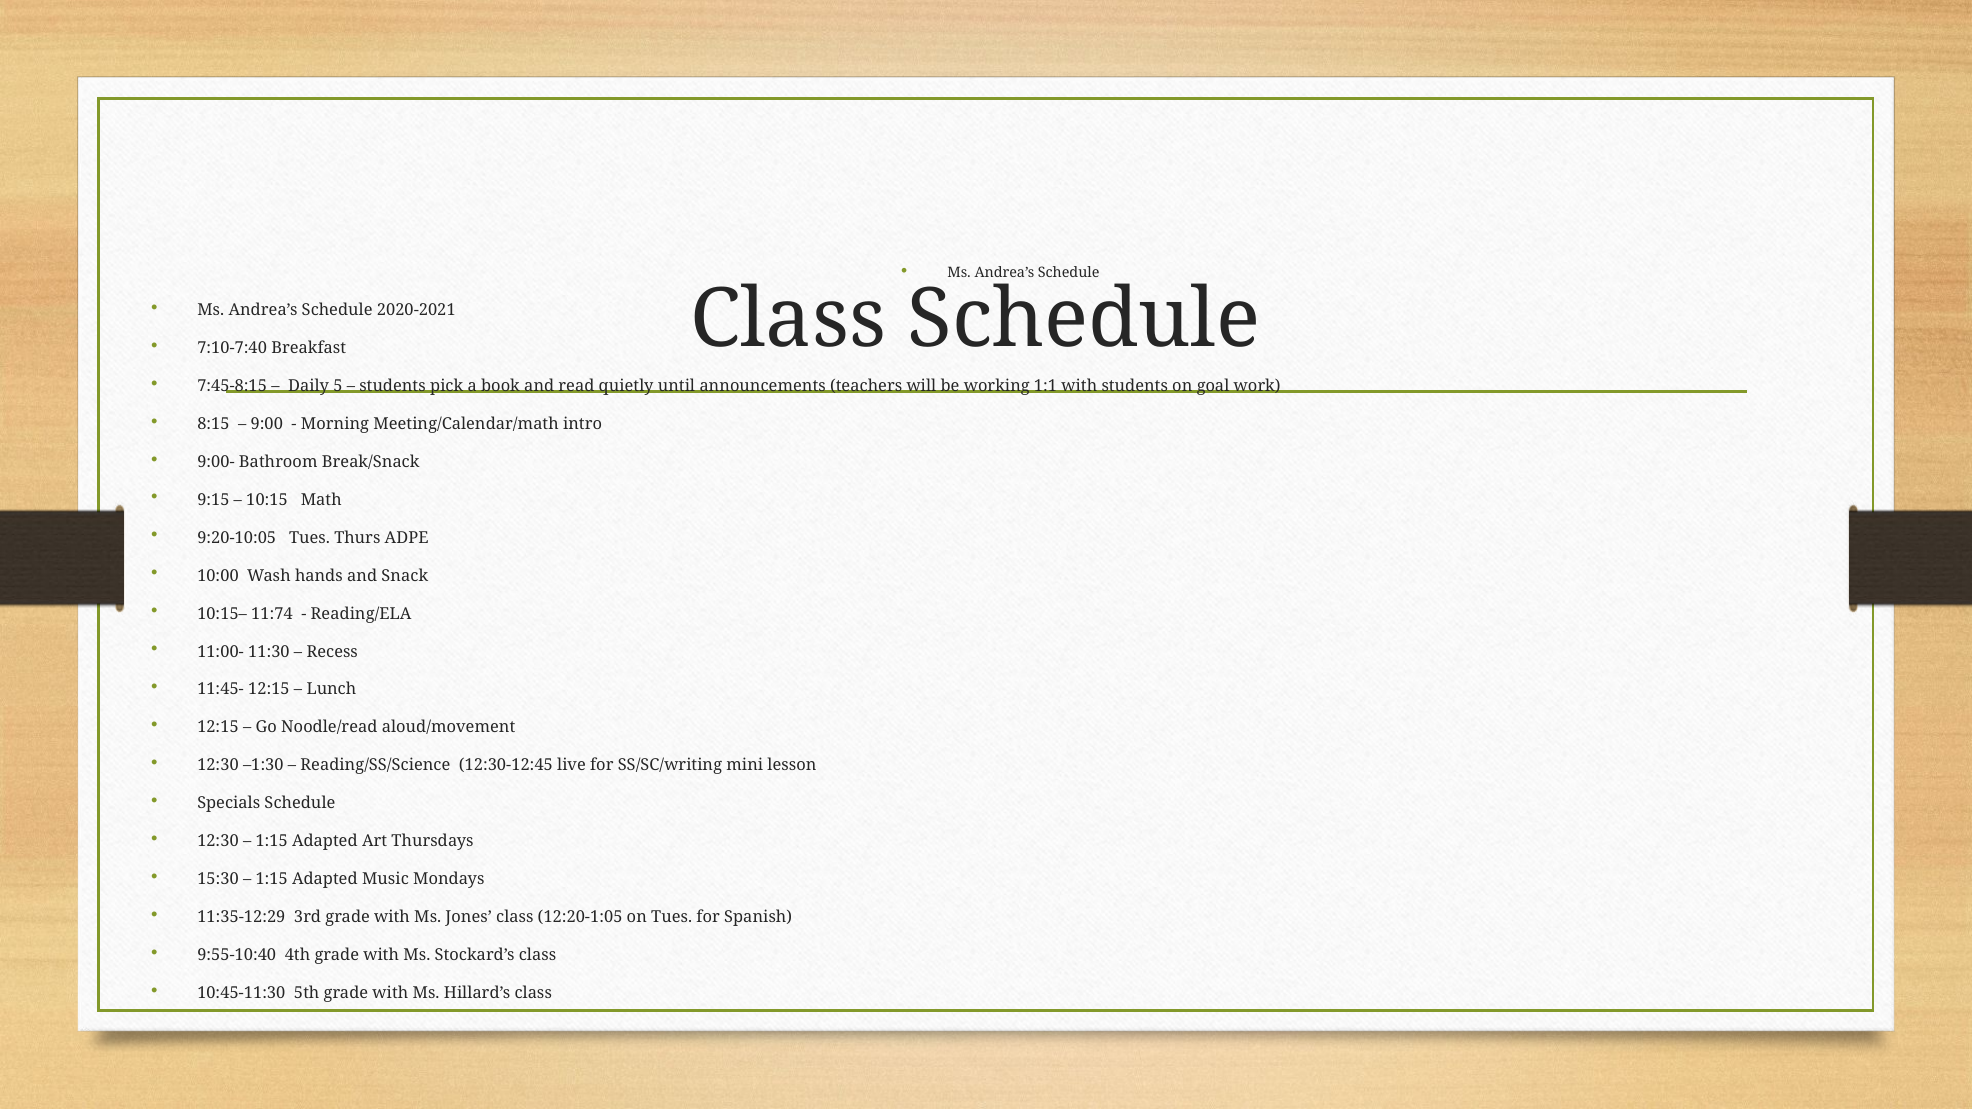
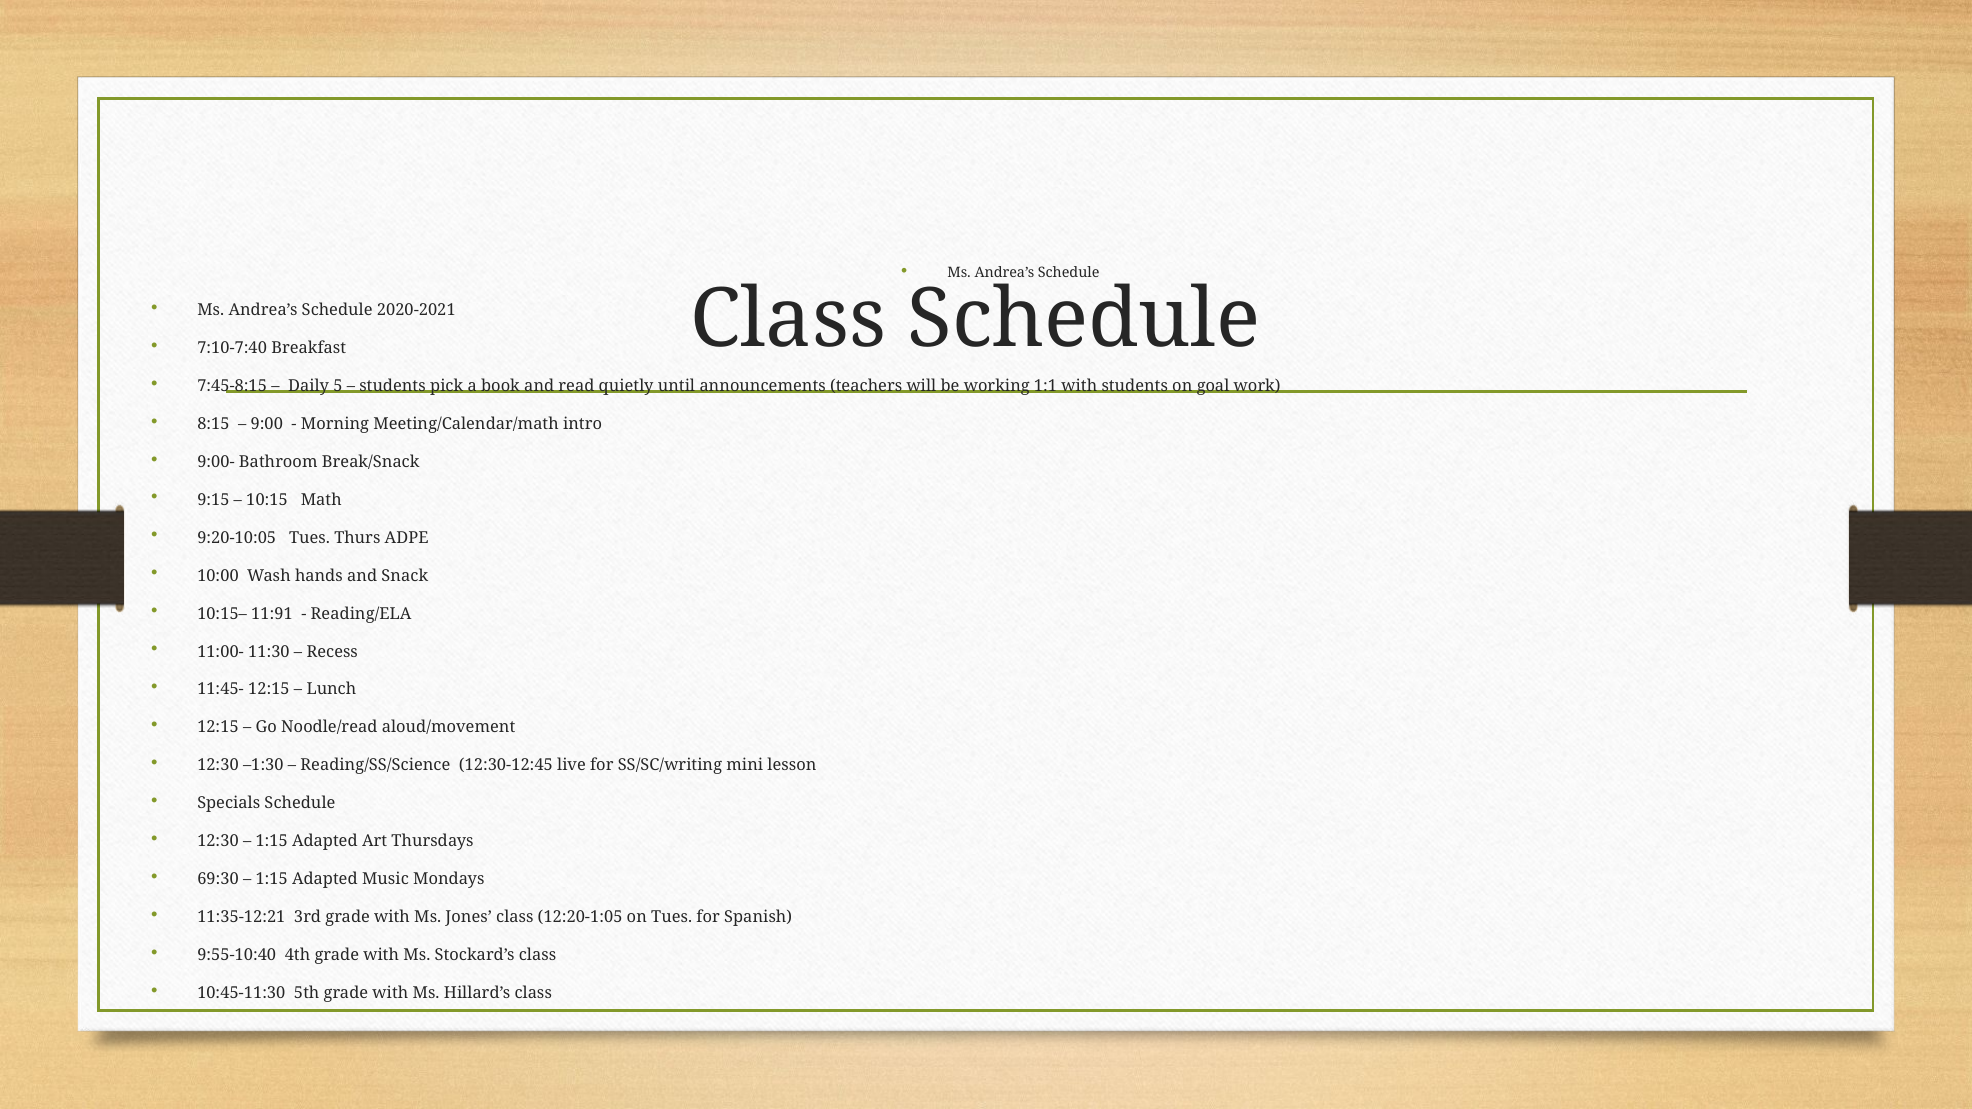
11:74: 11:74 -> 11:91 (272, 614)
15:30: 15:30 -> 69:30 (218, 880)
11:35-12:29: 11:35-12:29 -> 11:35-12:21 (241, 917)
